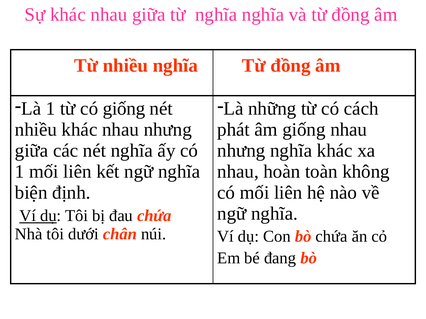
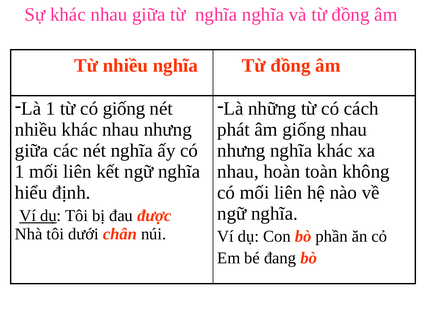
biện: biện -> hiểu (31, 193)
đau chứa: chứa -> được (154, 216)
bò chứa: chứa -> phần (332, 237)
